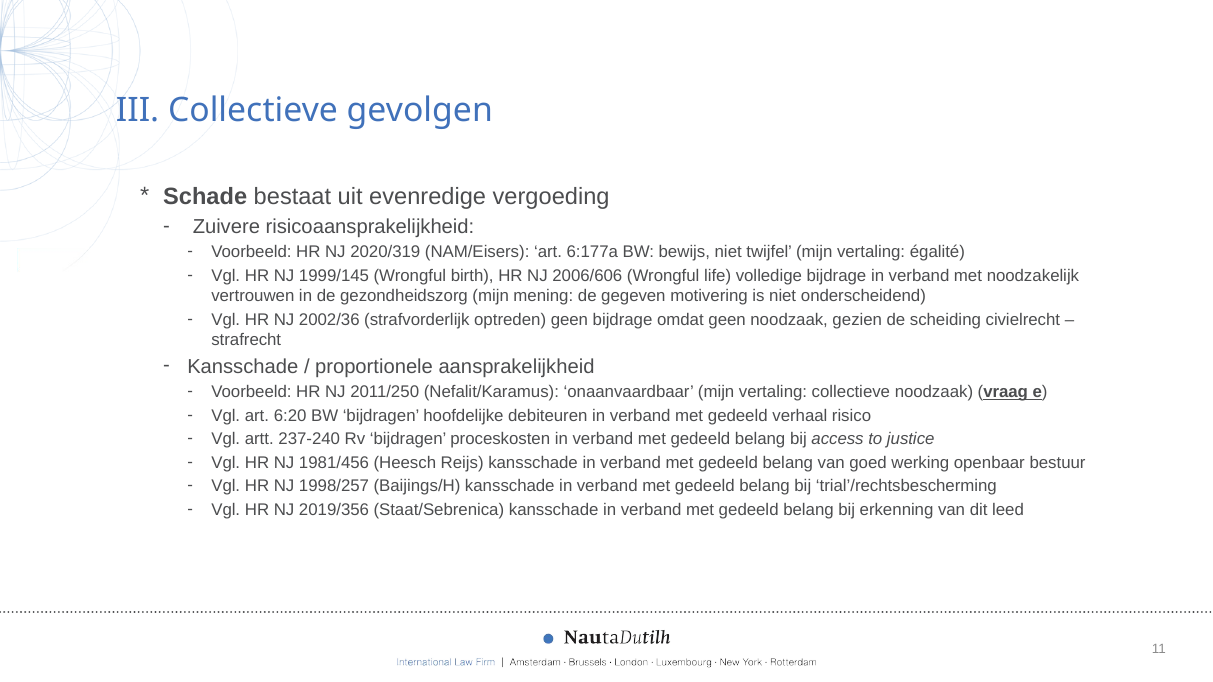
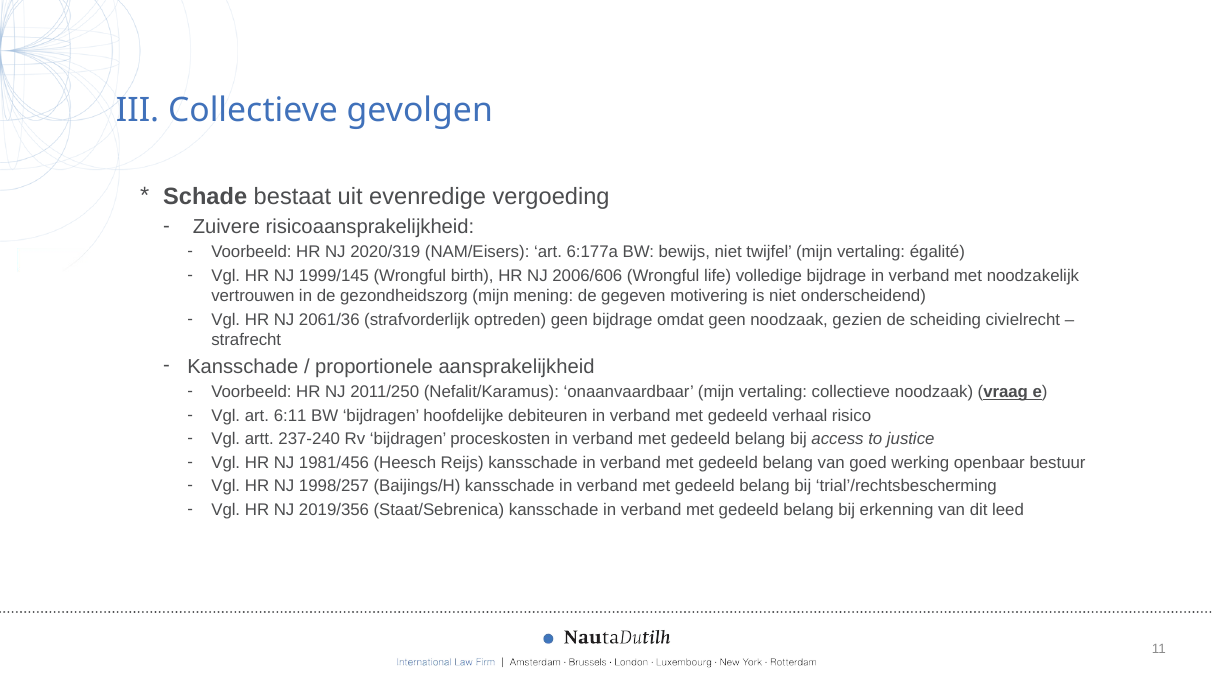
2002/36: 2002/36 -> 2061/36 (329, 320)
6:20: 6:20 -> 6:11 (290, 416)
